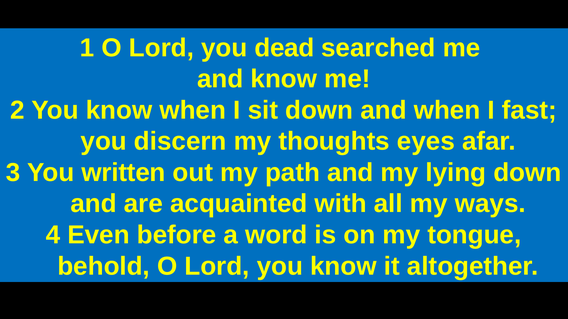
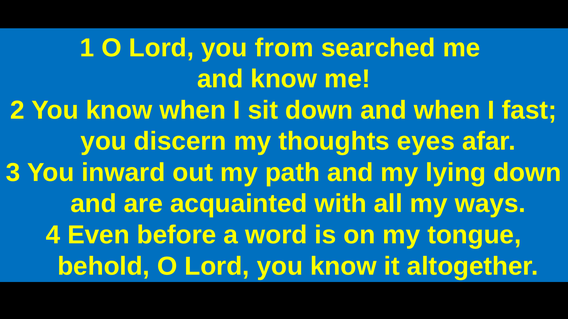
dead: dead -> from (284, 48)
written: written -> inward (123, 173)
